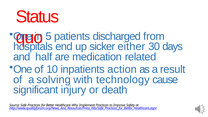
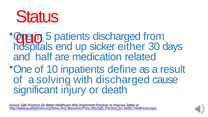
action: action -> define (122, 69)
with technology: technology -> discharged (123, 80)
